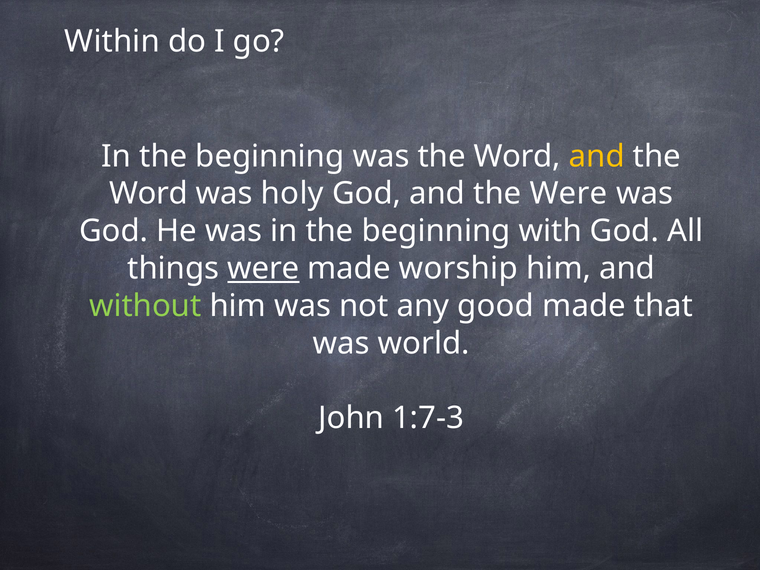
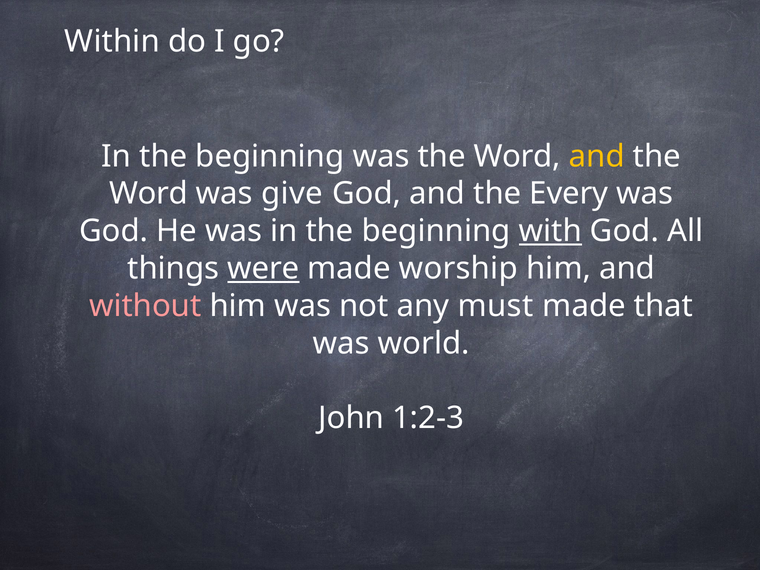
holy: holy -> give (292, 194)
the Were: Were -> Every (569, 194)
with underline: none -> present (550, 231)
without colour: light green -> pink (145, 306)
good: good -> must (496, 306)
1:7-3: 1:7-3 -> 1:2-3 (428, 418)
